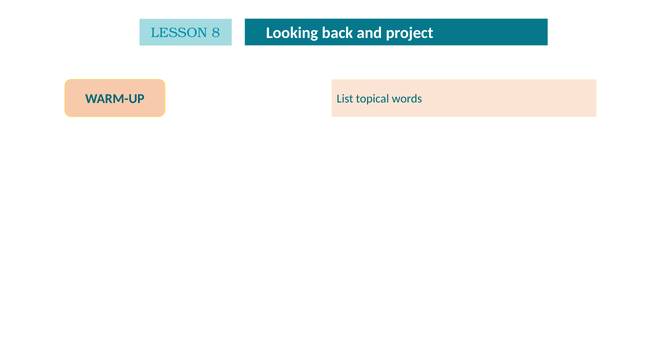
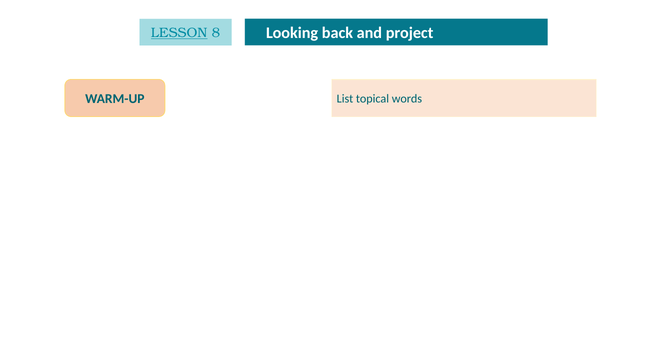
LESSON underline: none -> present (179, 33)
